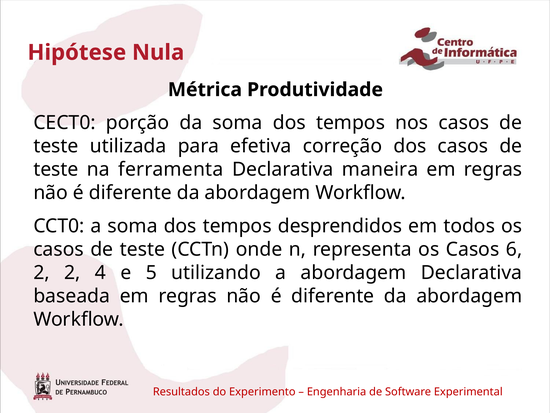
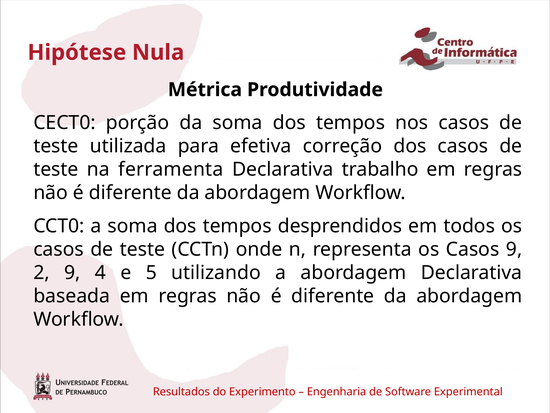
maneira: maneira -> trabalho (380, 169)
Casos 6: 6 -> 9 (514, 249)
2 2: 2 -> 9 (72, 272)
